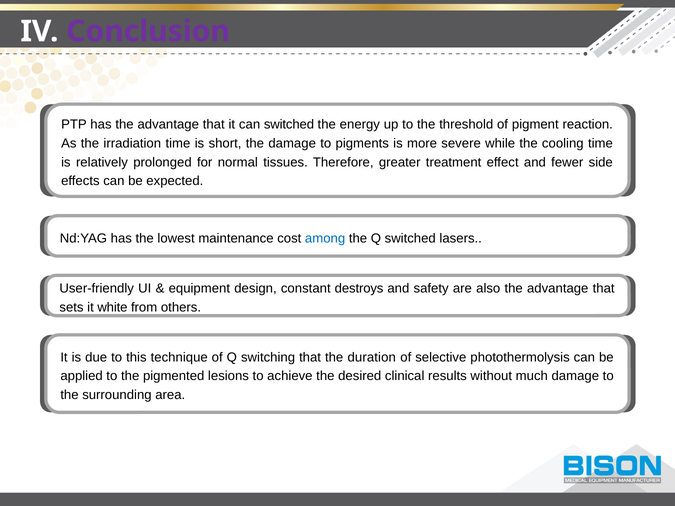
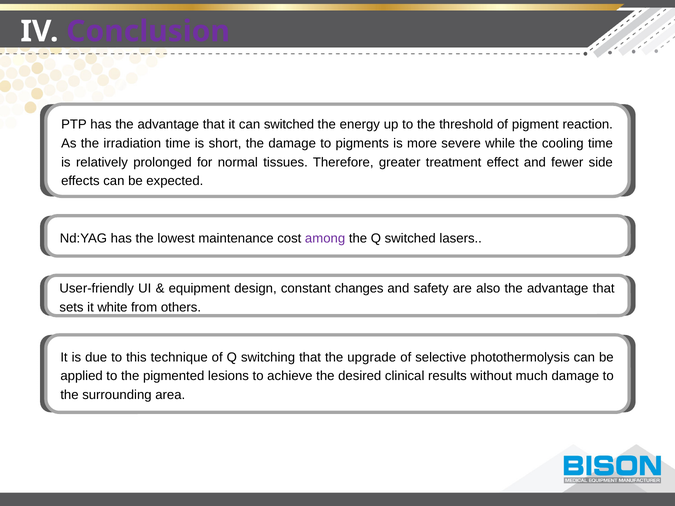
among colour: blue -> purple (325, 238)
destroys: destroys -> changes (359, 289)
duration: duration -> upgrade (372, 357)
